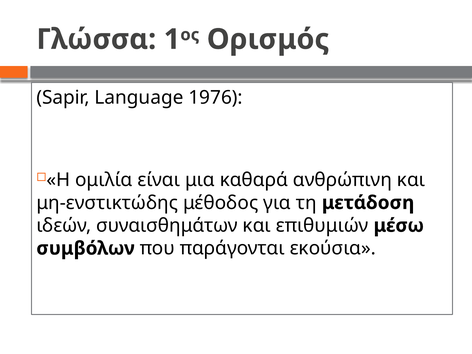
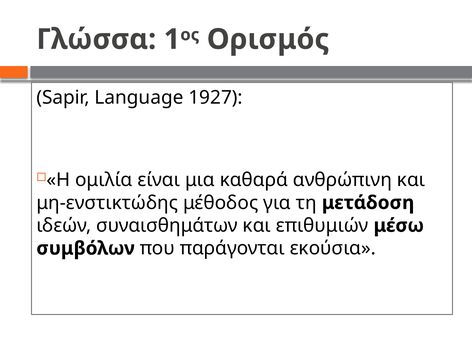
1976: 1976 -> 1927 (216, 98)
